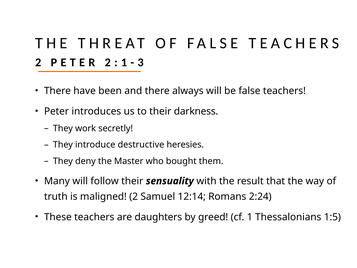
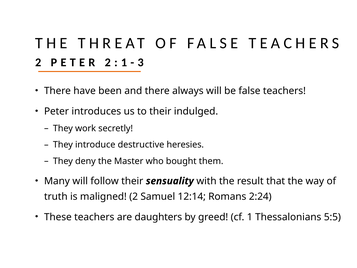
darkness: darkness -> indulged (196, 111)
1:5: 1:5 -> 5:5 (332, 217)
